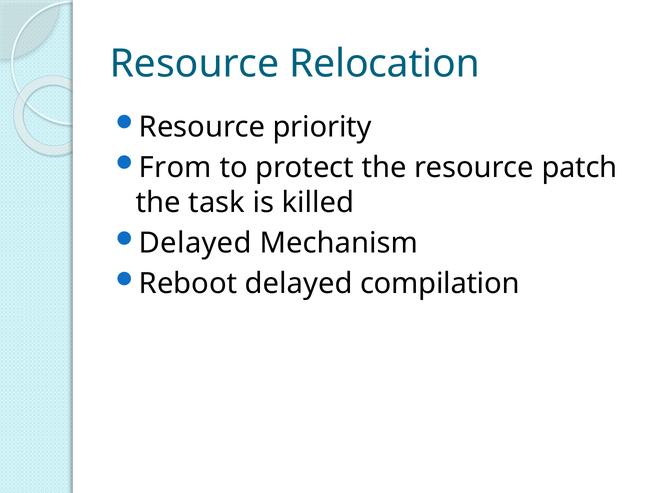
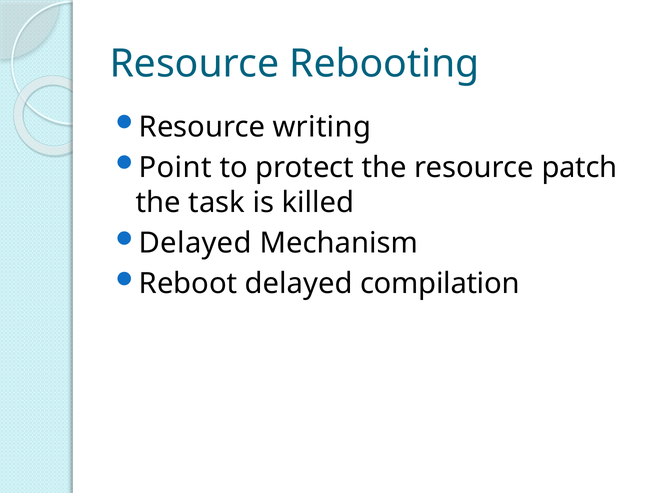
Relocation: Relocation -> Rebooting (384, 64)
priority: priority -> writing (322, 127)
From: From -> Point (175, 167)
